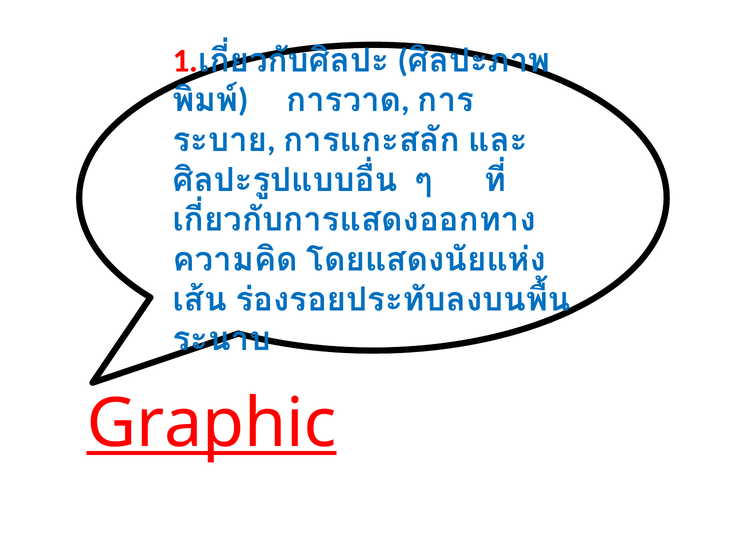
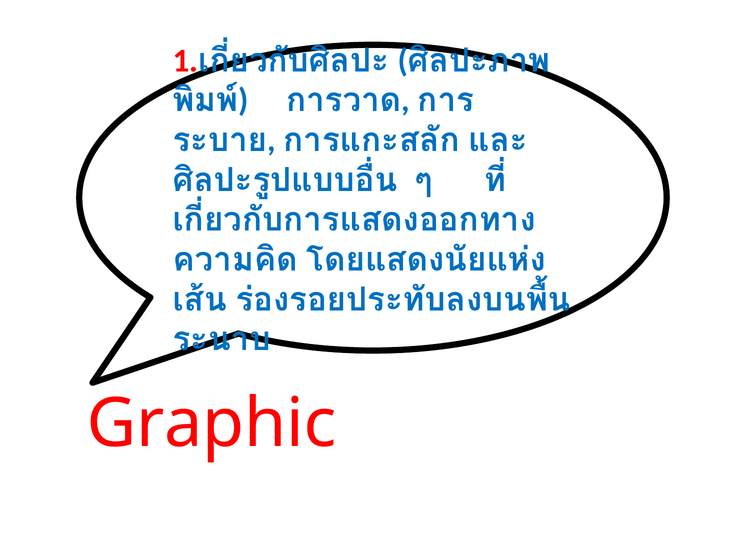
Graphic underline: present -> none (212, 423)
